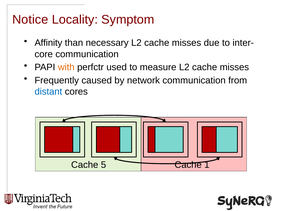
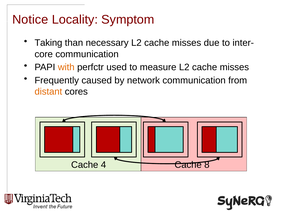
Affinity: Affinity -> Taking (48, 43)
distant colour: blue -> orange (48, 92)
5: 5 -> 4 (103, 165)
1: 1 -> 8 (207, 165)
